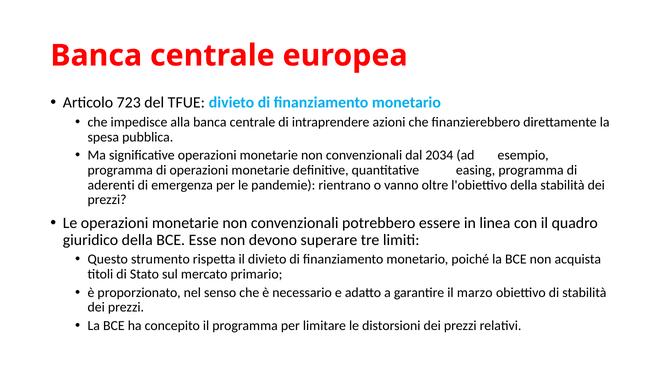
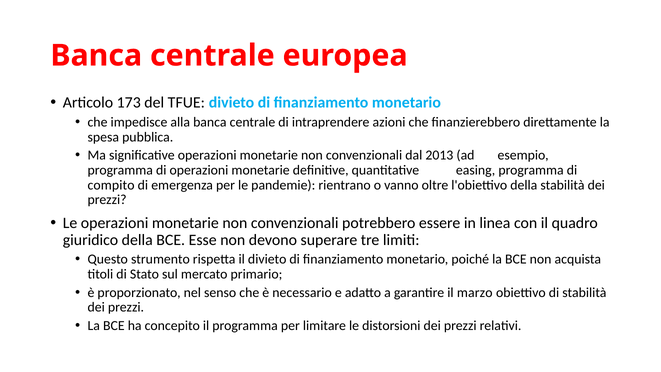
723: 723 -> 173 (129, 103)
2034: 2034 -> 2013 (439, 155)
aderenti: aderenti -> compito (111, 185)
